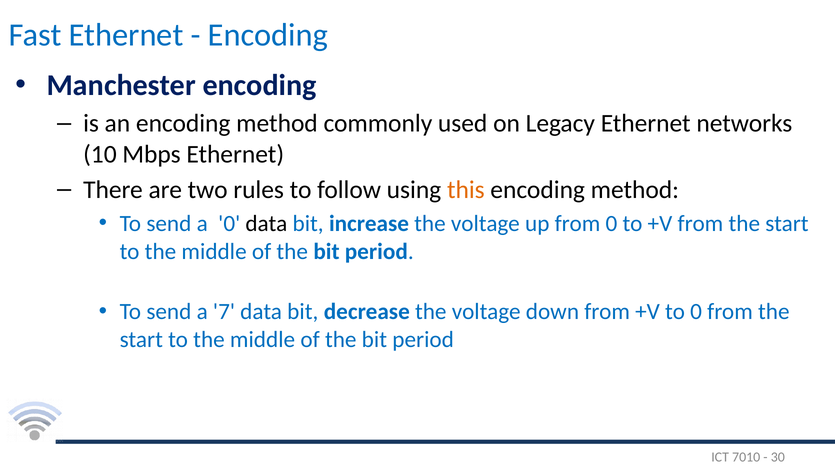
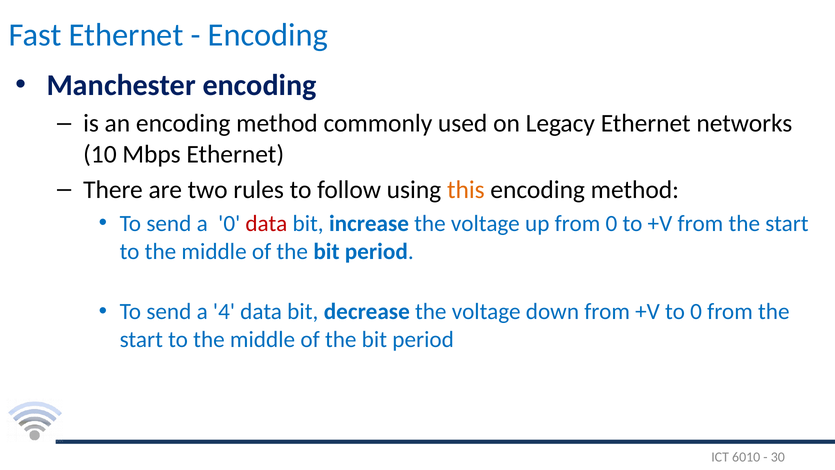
data colour: black -> red (266, 223)
7: 7 -> 4 (224, 312)
7010: 7010 -> 6010 (746, 457)
